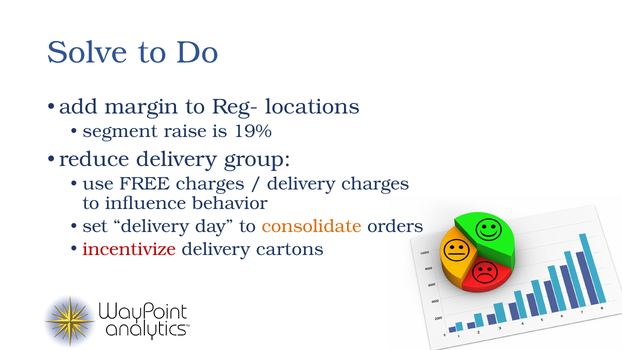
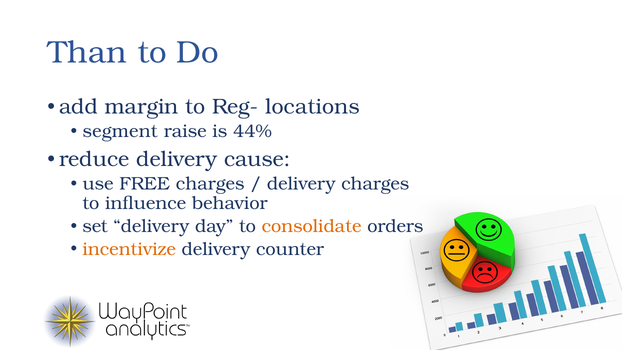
Solve: Solve -> Than (87, 52)
19%: 19% -> 44% (252, 131)
group: group -> cause (257, 159)
incentivize colour: red -> orange (129, 249)
cartons: cartons -> counter (290, 249)
